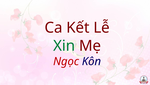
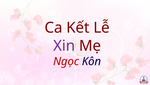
Xin colour: green -> purple (64, 45)
